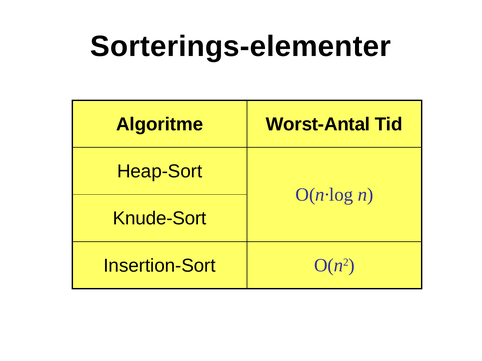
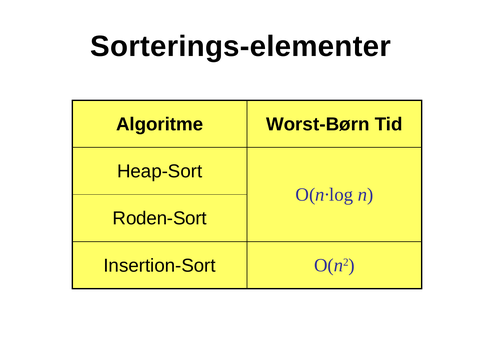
Worst-Antal: Worst-Antal -> Worst-Børn (318, 124)
Knude-Sort: Knude-Sort -> Roden-Sort (160, 219)
